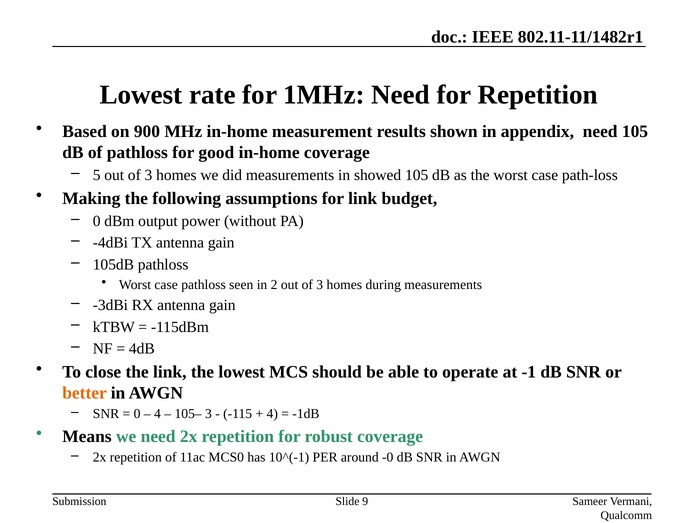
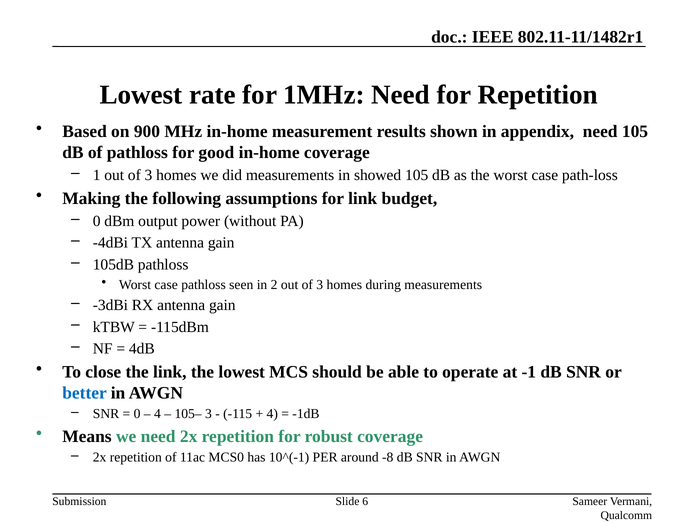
5: 5 -> 1 (97, 175)
better colour: orange -> blue (85, 393)
-0: -0 -> -8 (388, 458)
9: 9 -> 6 (365, 502)
